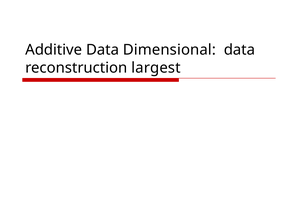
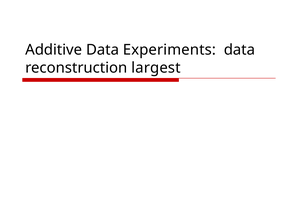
Dimensional: Dimensional -> Experiments (169, 50)
